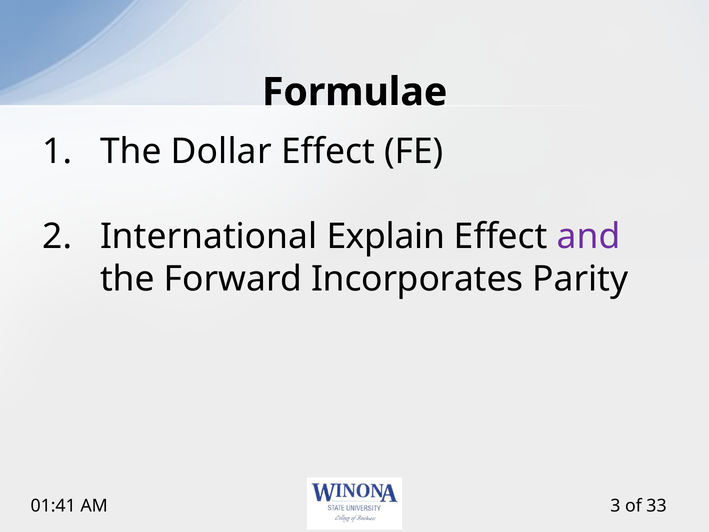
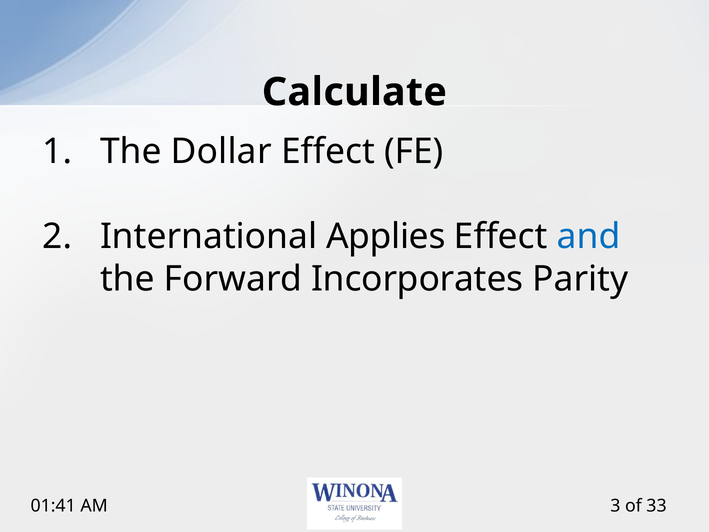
Formulae: Formulae -> Calculate (354, 92)
Explain: Explain -> Applies (386, 236)
and colour: purple -> blue (589, 236)
